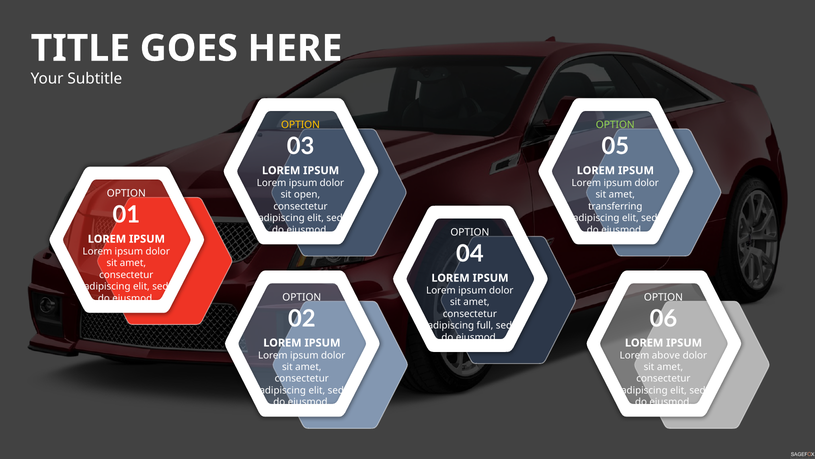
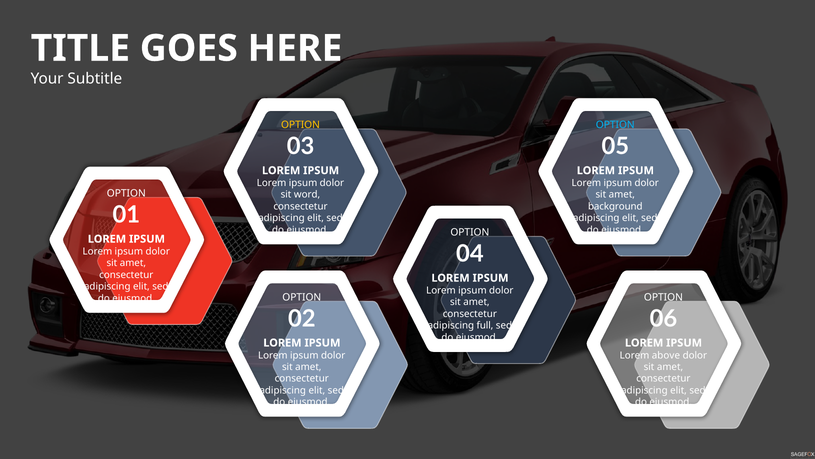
OPTION colour: light green -> light blue (615, 125)
open: open -> word (307, 194)
transferring: transferring -> background (615, 206)
